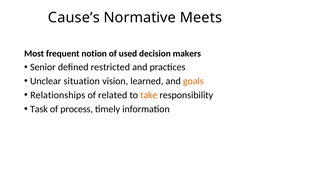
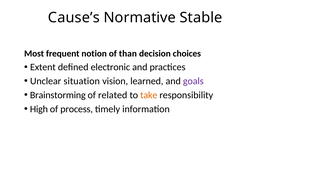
Meets: Meets -> Stable (201, 18)
used: used -> than (128, 54)
makers: makers -> choices (187, 54)
Senior: Senior -> Extent (43, 67)
restricted: restricted -> electronic (110, 67)
goals colour: orange -> purple (193, 81)
Relationships: Relationships -> Brainstorming (58, 95)
Task: Task -> High (39, 109)
